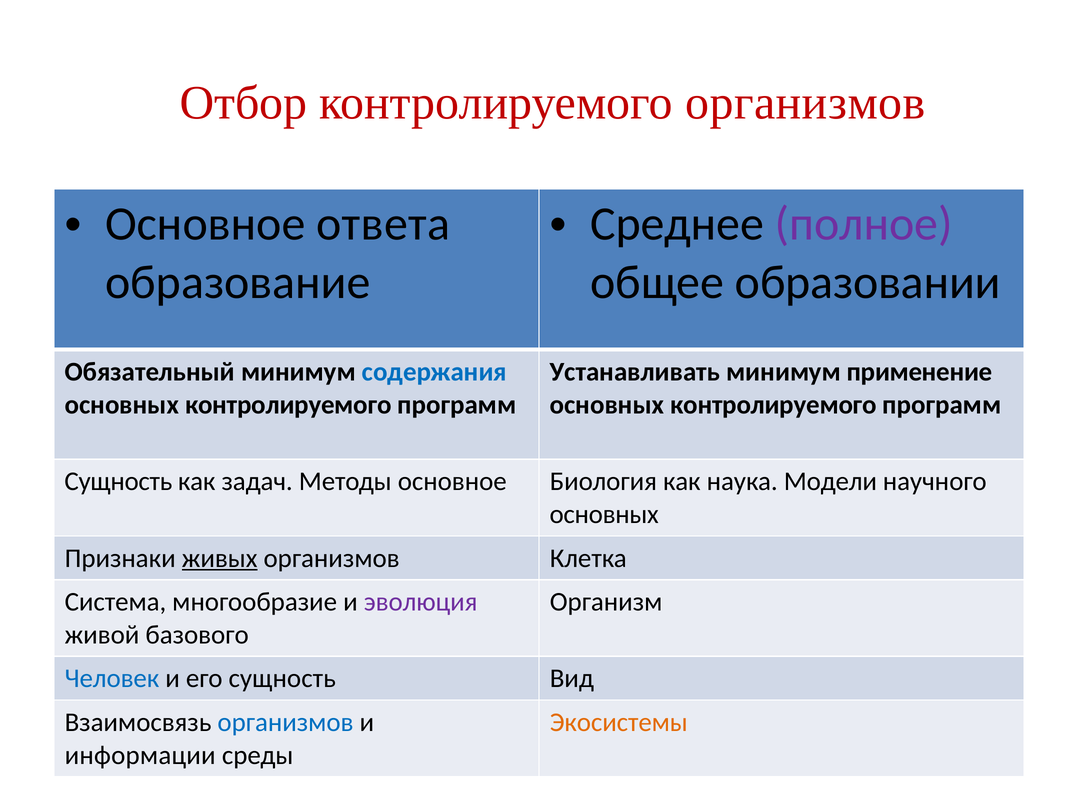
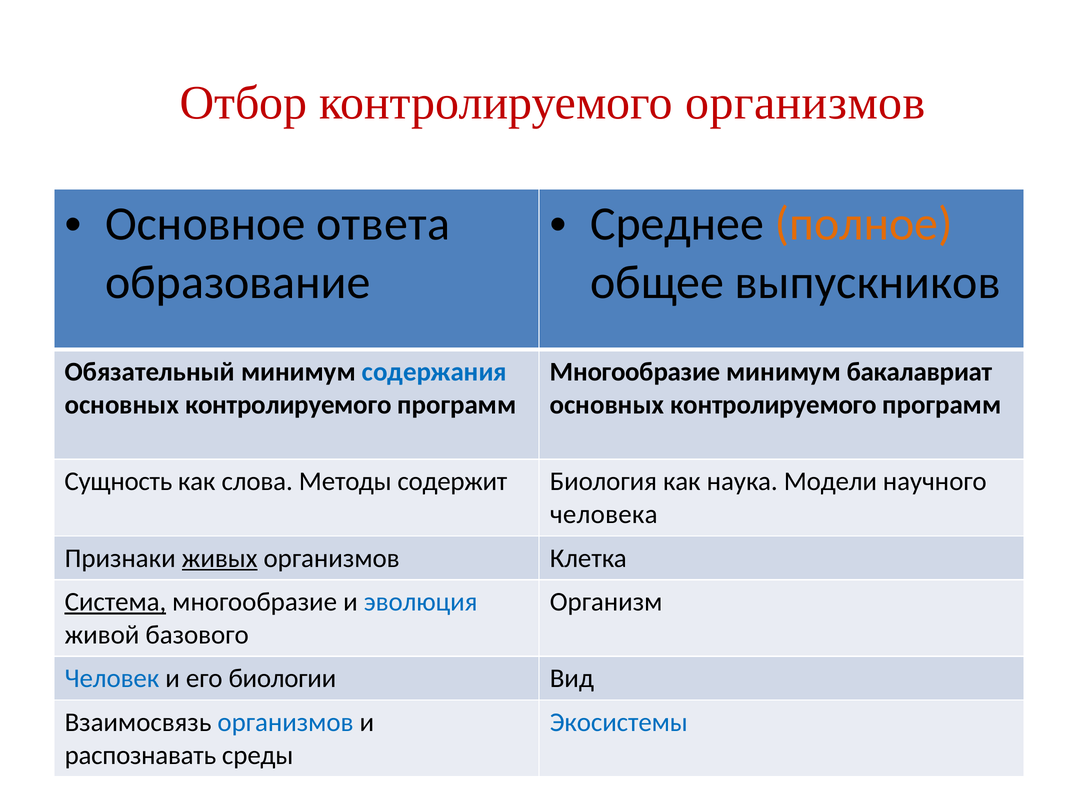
полное colour: purple -> orange (864, 224)
образовании: образовании -> выпускников (868, 282)
Устанавливать: Устанавливать -> Многообразие (635, 372)
применение: применение -> бакалавриат (920, 372)
задач: задач -> слова (257, 481)
Методы основное: основное -> содержит (452, 481)
основных: основных -> человека (604, 514)
Система underline: none -> present (115, 601)
эволюция colour: purple -> blue (421, 601)
его сущность: сущность -> биологии (282, 678)
Экосистемы colour: orange -> blue (619, 722)
информации: информации -> распознавать (140, 755)
